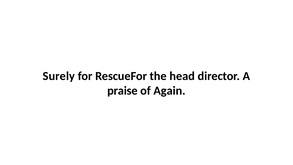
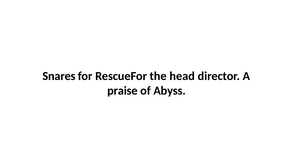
Surely: Surely -> Snares (59, 76)
Again: Again -> Abyss (170, 91)
